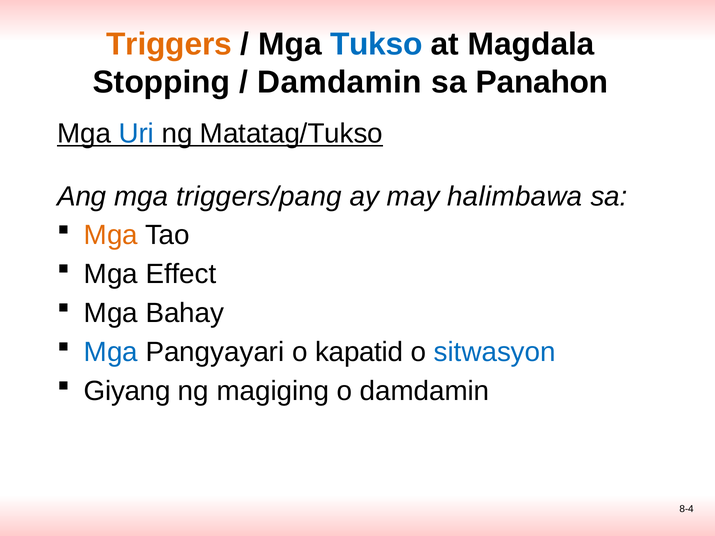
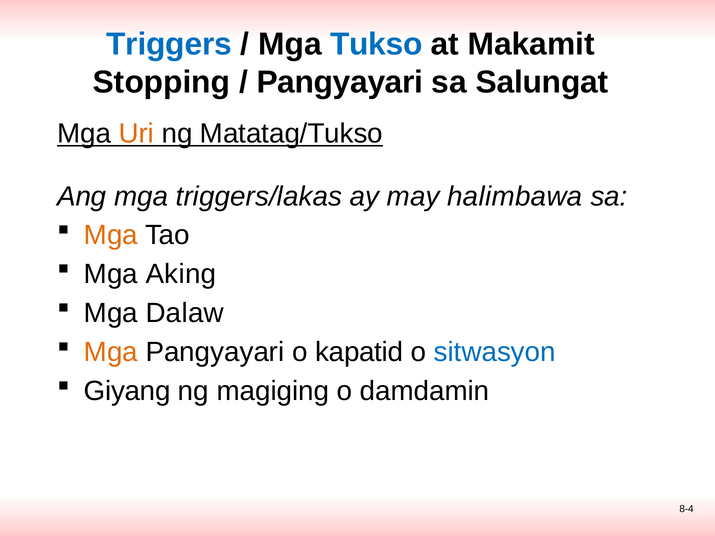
Triggers colour: orange -> blue (169, 44)
Magdala: Magdala -> Makamit (531, 44)
Damdamin: Damdamin -> Pangyayari (340, 82)
Panahon: Panahon -> Salungat (542, 82)
Uri colour: blue -> orange (136, 134)
triggers/pang: triggers/pang -> triggers/lakas (259, 196)
Effect: Effect -> Aking (181, 274)
Bahay: Bahay -> Dalaw (185, 313)
Mga colour: blue -> orange (111, 352)
